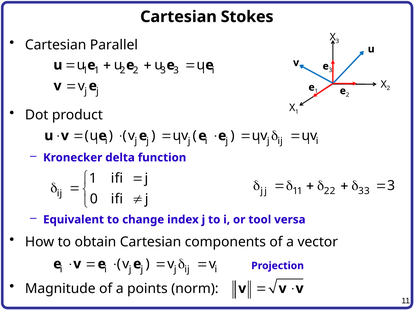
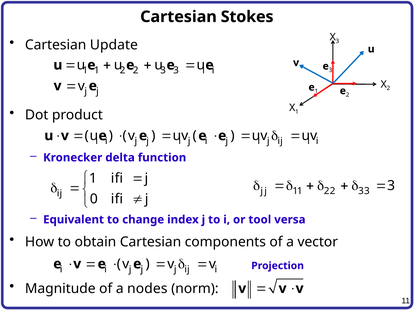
Parallel: Parallel -> Update (114, 45)
points: points -> nodes (147, 289)
